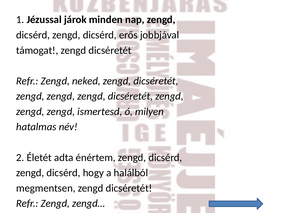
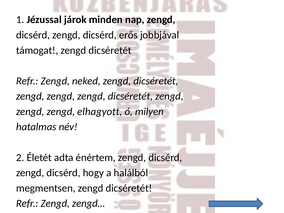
ismertesd: ismertesd -> elhagyott (100, 112)
